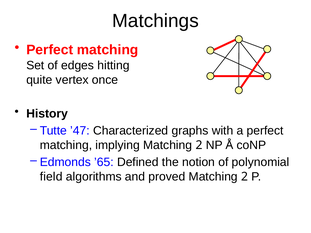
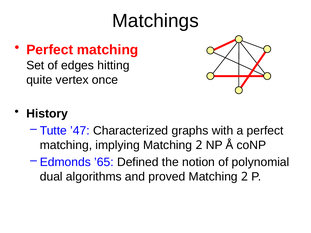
field: field -> dual (51, 177)
